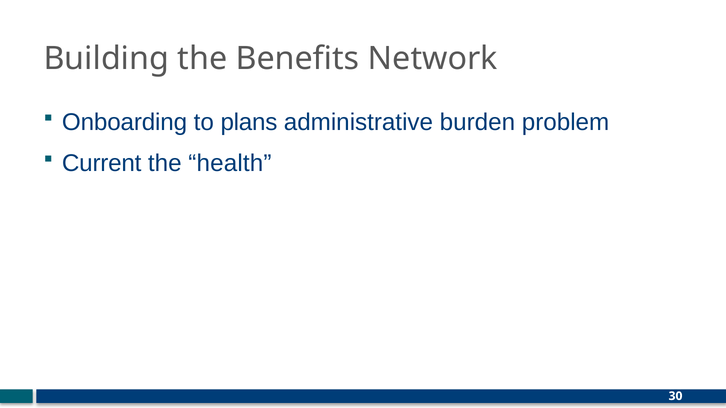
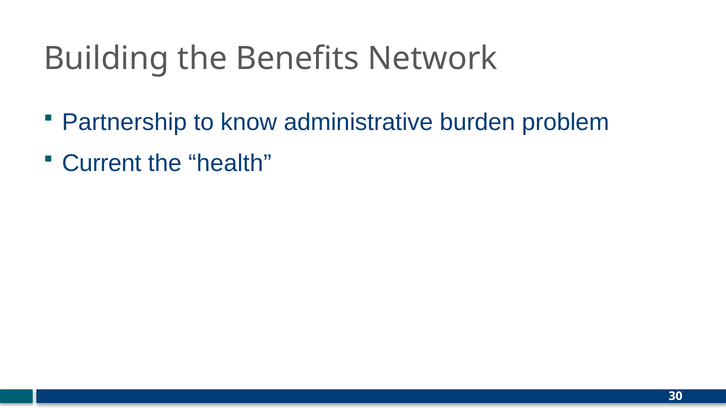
Onboarding: Onboarding -> Partnership (124, 122)
plans: plans -> know (249, 122)
